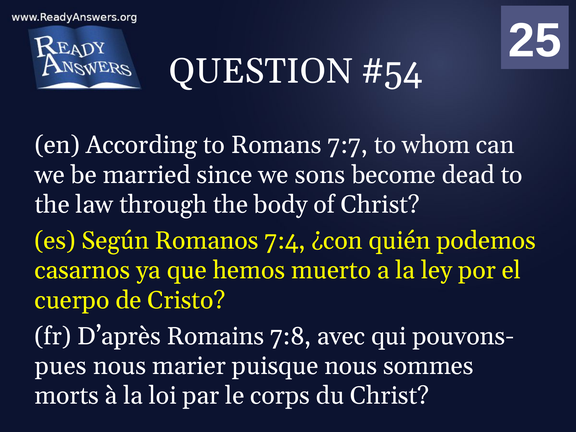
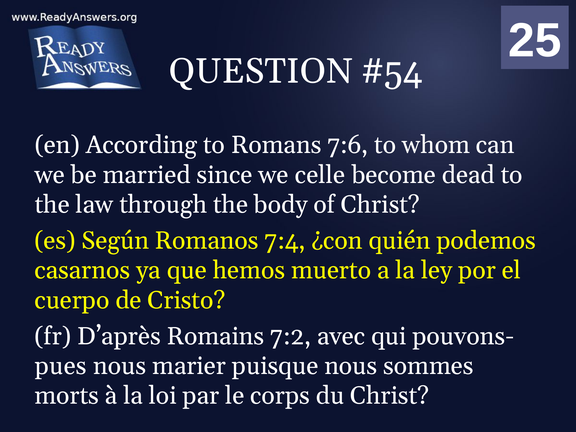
7:7: 7:7 -> 7:6 (348, 145)
sons: sons -> celle (320, 175)
7:8: 7:8 -> 7:2 (291, 336)
